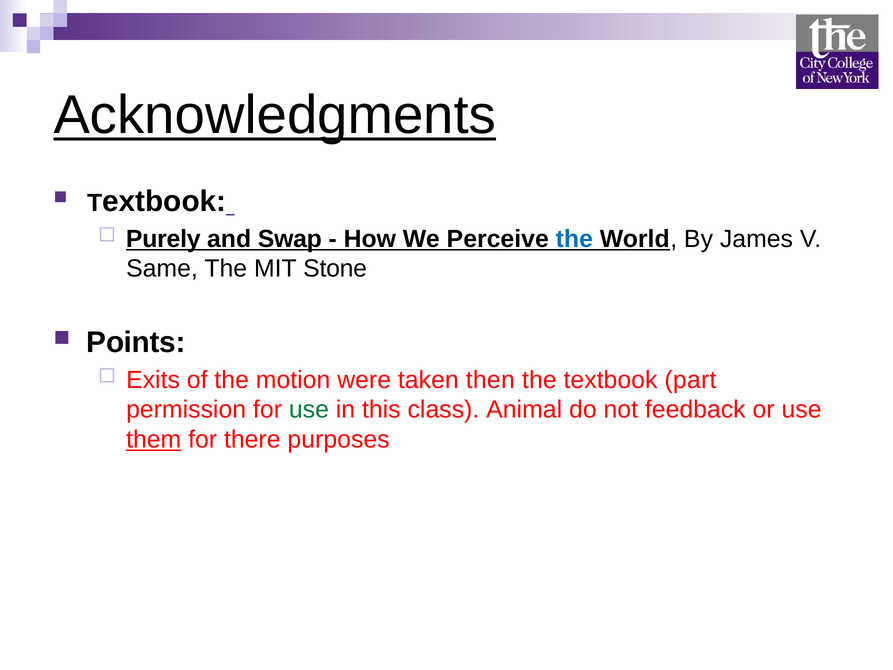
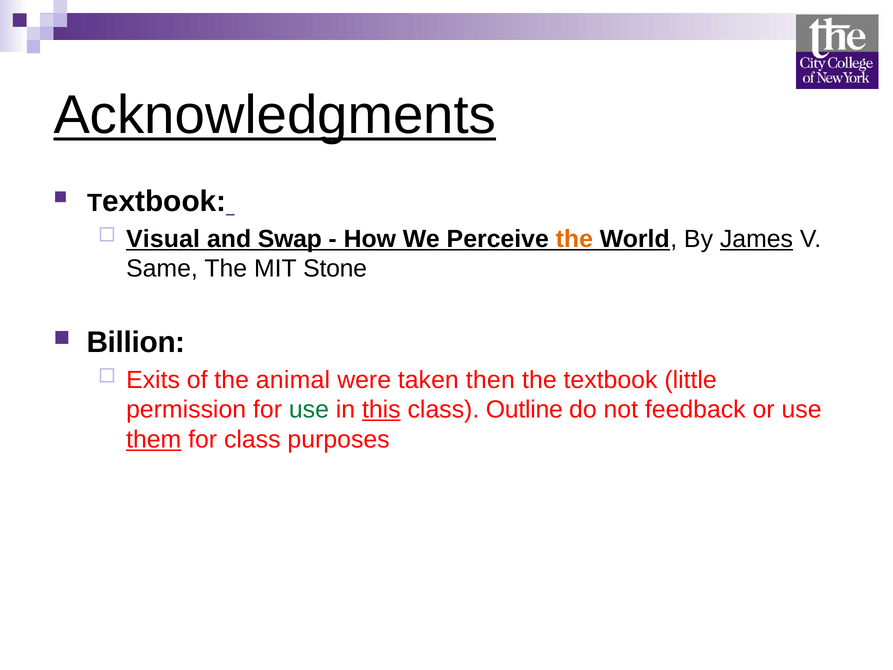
Purely: Purely -> Visual (163, 239)
the colour: blue -> orange (574, 239)
James underline: none -> present (756, 239)
Points: Points -> Billion (136, 342)
motion: motion -> animal (293, 380)
part: part -> little (691, 380)
this underline: none -> present (381, 410)
Animal: Animal -> Outline (524, 410)
for there: there -> class (252, 439)
